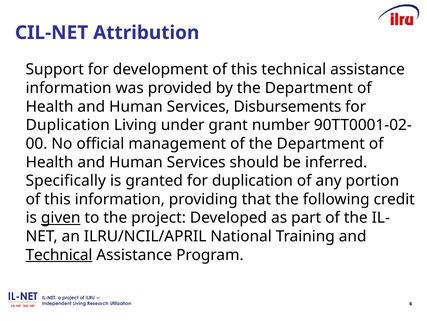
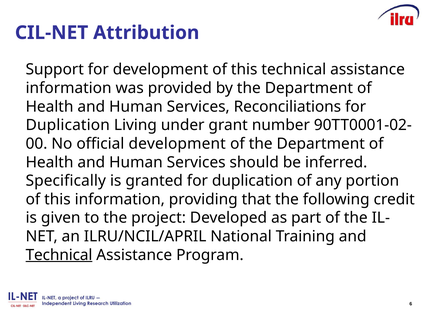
Disbursements: Disbursements -> Reconciliations (287, 106)
official management: management -> development (177, 143)
given underline: present -> none (61, 217)
